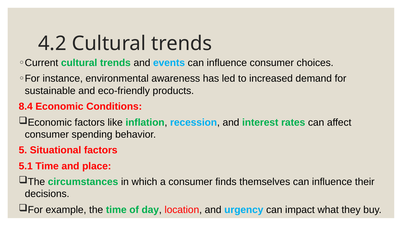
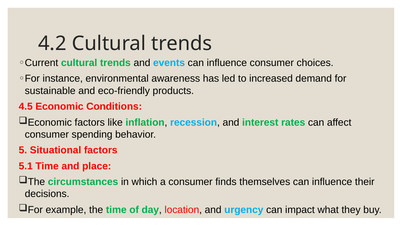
8.4: 8.4 -> 4.5 (26, 107)
